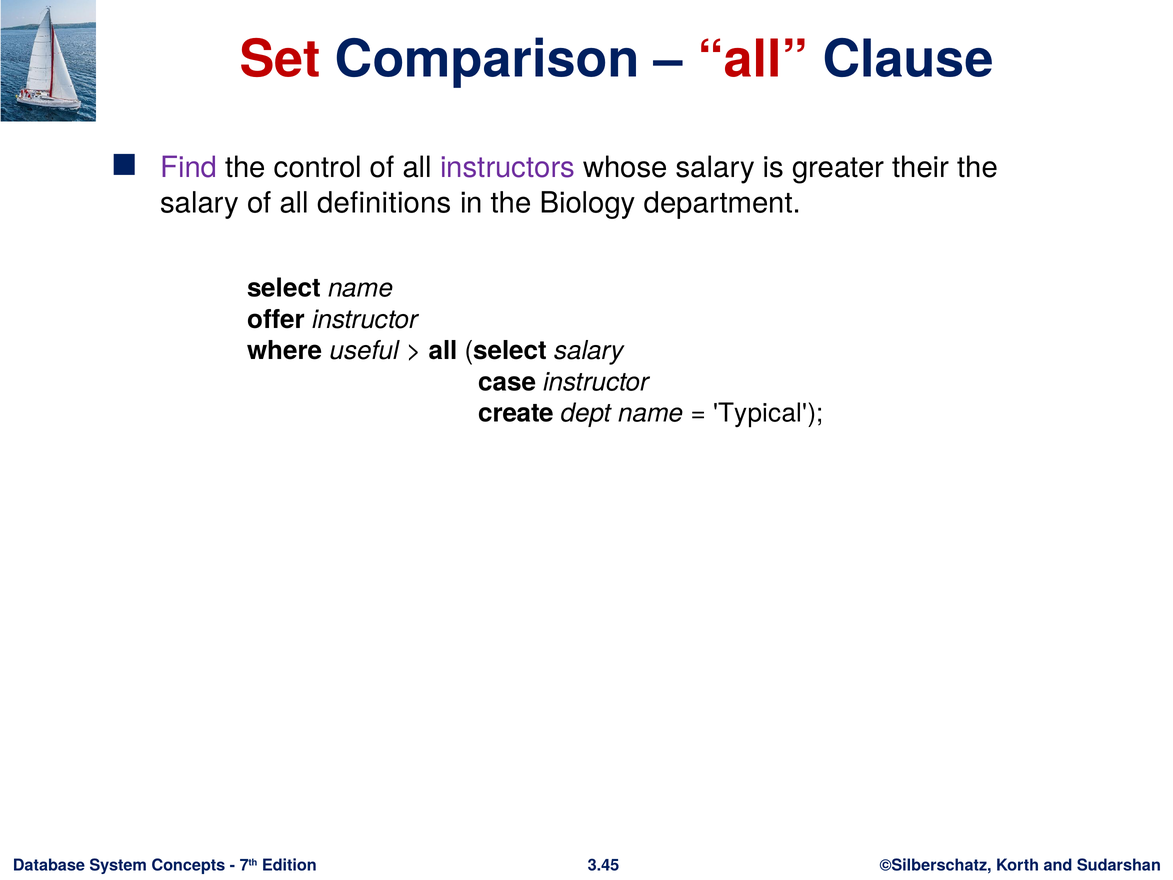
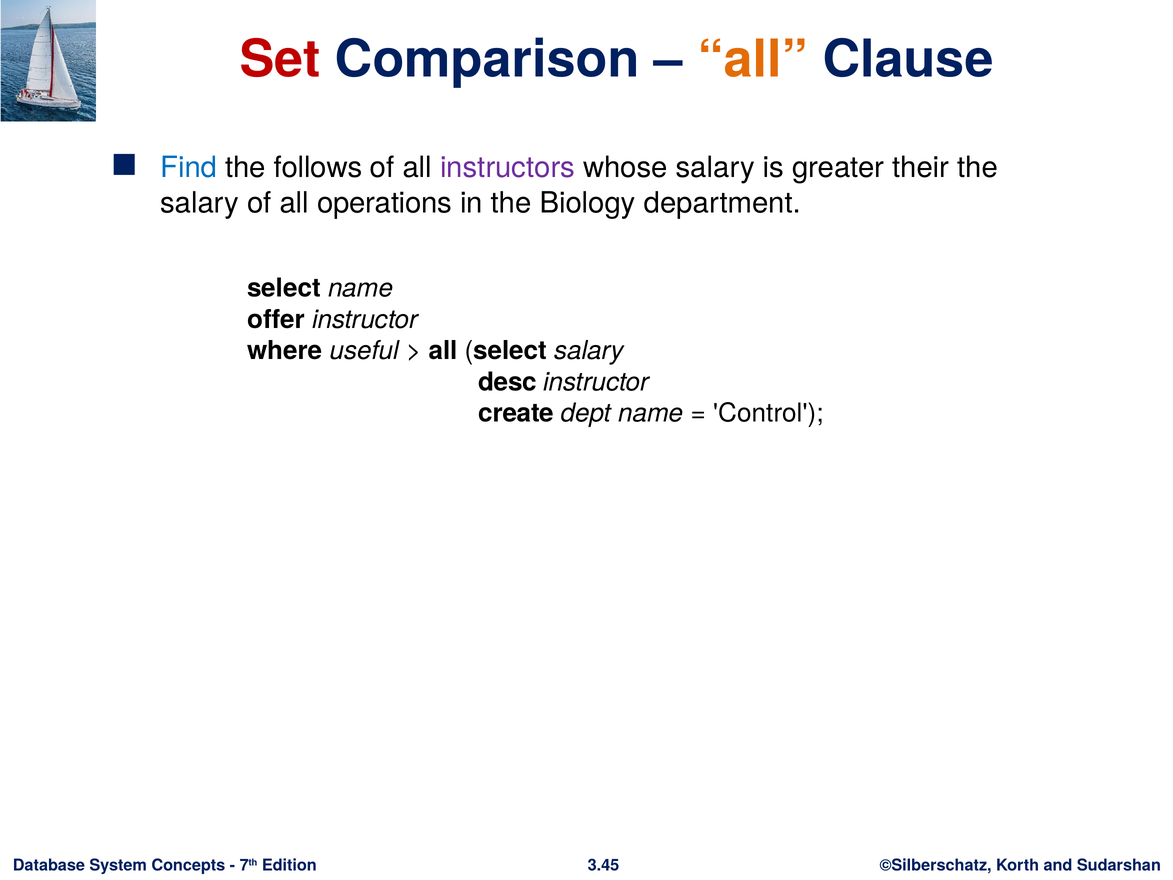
all colour: red -> orange (753, 60)
Find colour: purple -> blue (189, 168)
control: control -> follows (318, 168)
definitions: definitions -> operations (385, 203)
case: case -> desc (507, 382)
Typical: Typical -> Control (768, 413)
